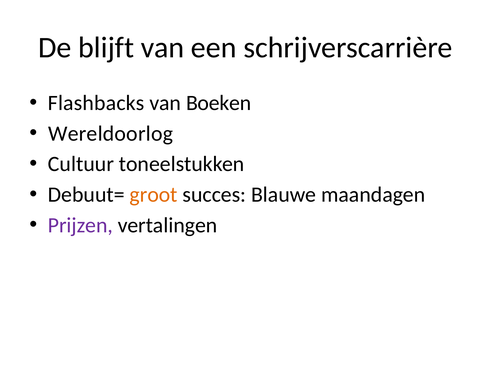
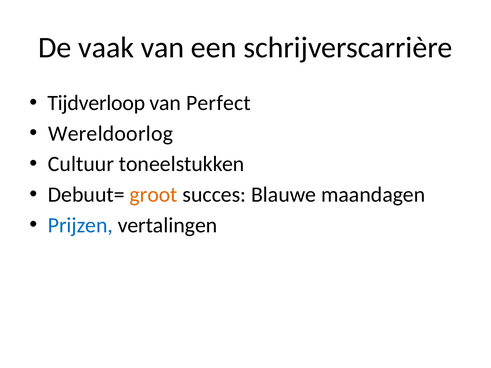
blijft: blijft -> vaak (106, 48)
Flashbacks: Flashbacks -> Tijdverloop (96, 103)
Boeken: Boeken -> Perfect (218, 103)
Prijzen colour: purple -> blue (80, 225)
